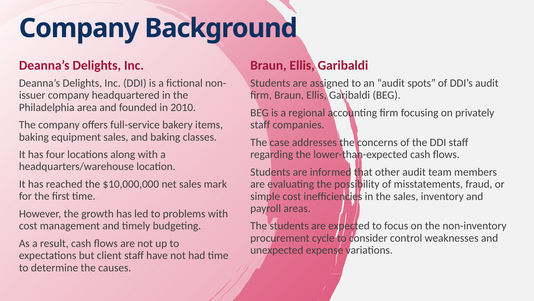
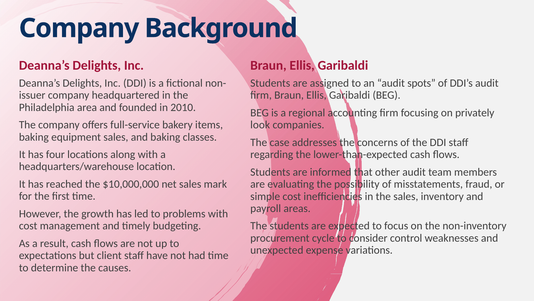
staff: staff -> look (260, 125)
